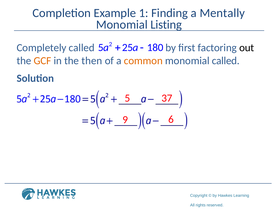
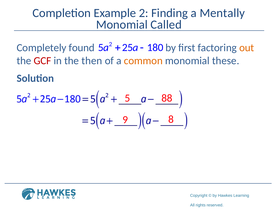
Example 1: 1 -> 2 (144, 13)
Listing: Listing -> Called (166, 24)
Completely called: called -> found (82, 48)
out colour: black -> orange (247, 48)
GCF colour: orange -> red (42, 61)
monomial called: called -> these (226, 61)
37: 37 -> 88 (167, 98)
6: 6 -> 8 (171, 119)
